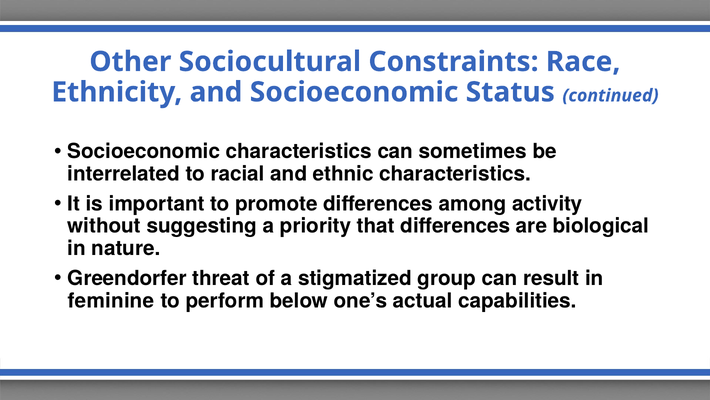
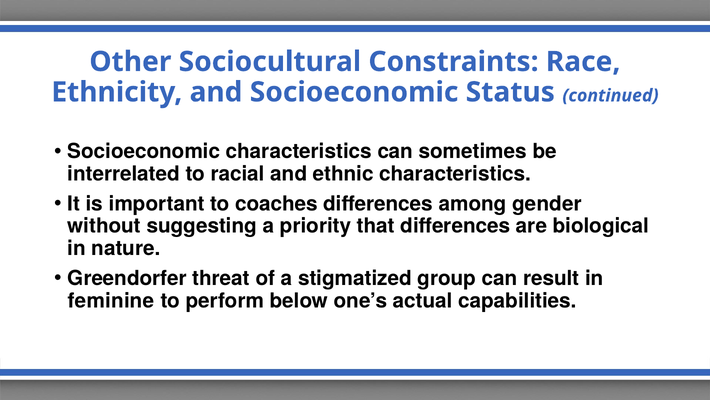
promote: promote -> coaches (276, 203)
activity: activity -> gender (547, 203)
